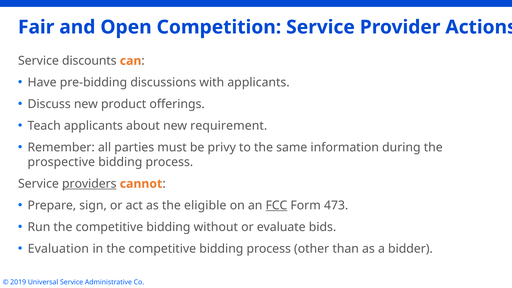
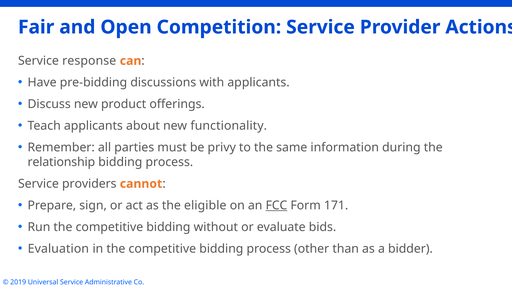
discounts: discounts -> response (89, 61)
requirement: requirement -> functionality (229, 126)
prospective: prospective -> relationship (61, 162)
providers underline: present -> none (89, 184)
473: 473 -> 171 (336, 205)
